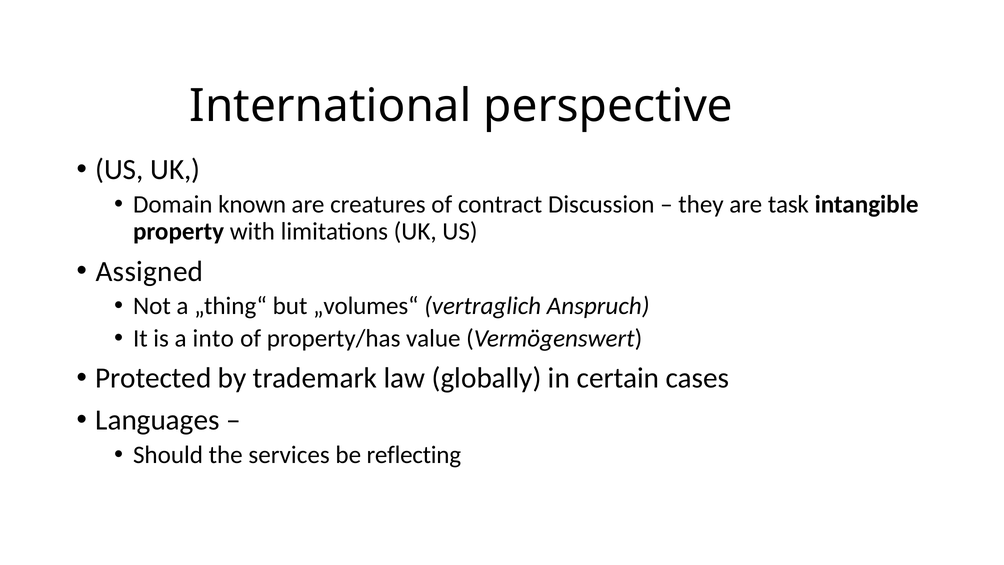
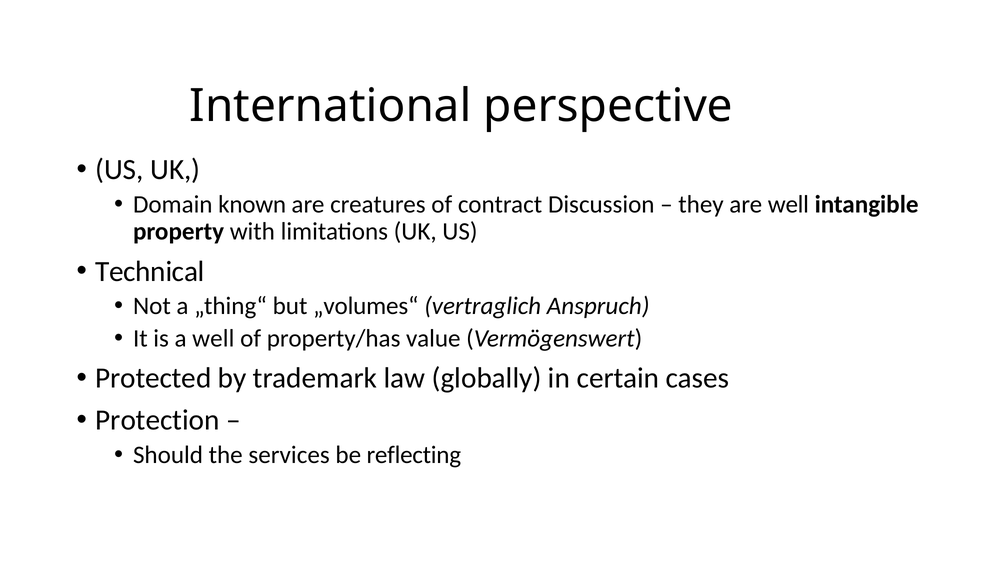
are task: task -> well (788, 204)
Assigned: Assigned -> Technical (150, 271)
a into: into -> well (213, 338)
Languages: Languages -> Protection (157, 420)
